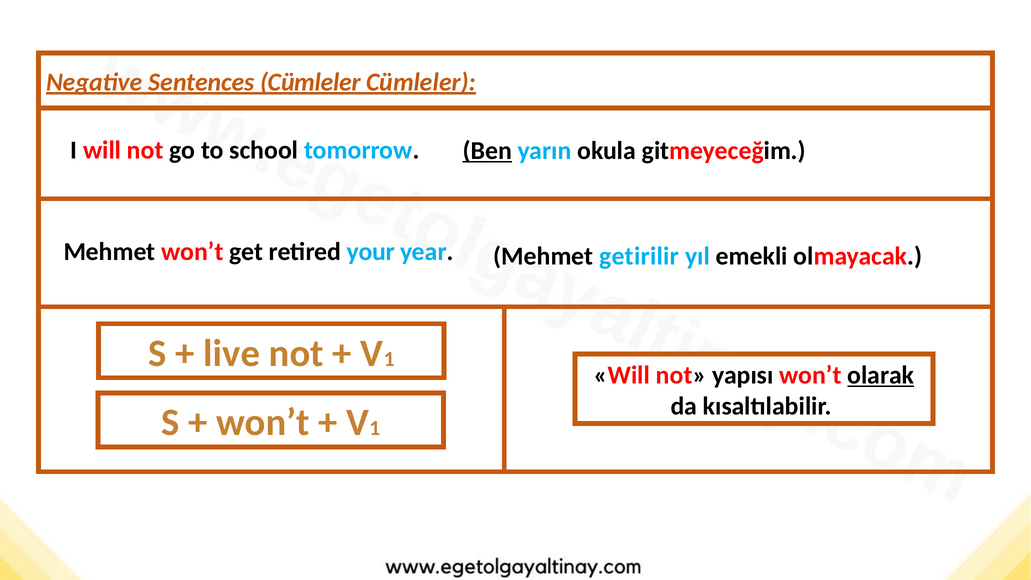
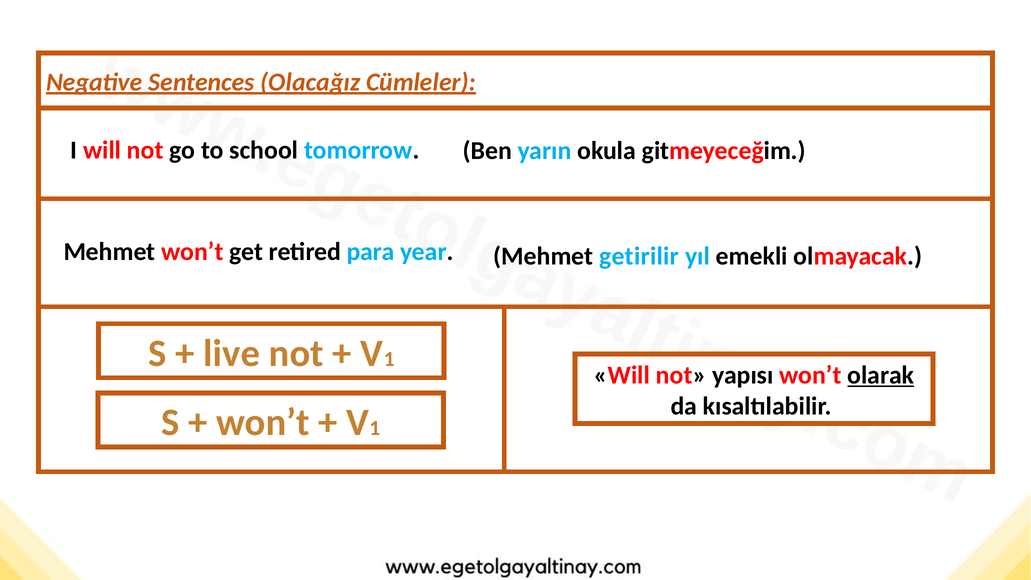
Sentences Cümleler: Cümleler -> Olacağız (310, 82)
Ben underline: present -> none (487, 151)
your: your -> para (371, 252)
